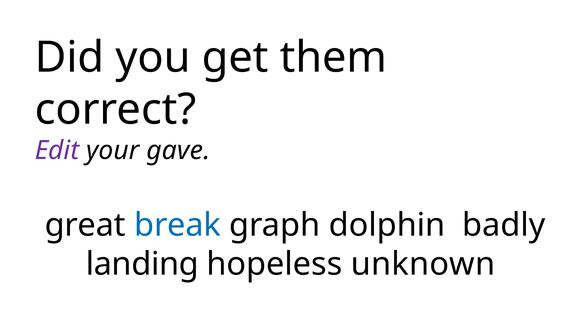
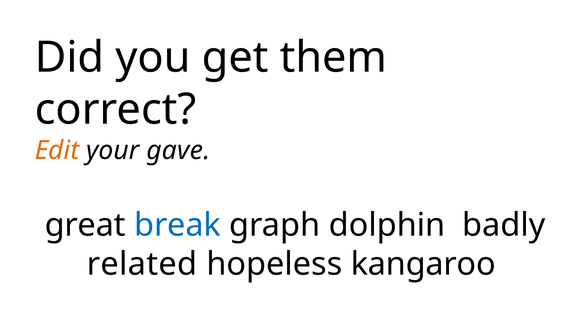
Edit colour: purple -> orange (57, 150)
landing: landing -> related (142, 264)
unknown: unknown -> kangaroo (423, 264)
